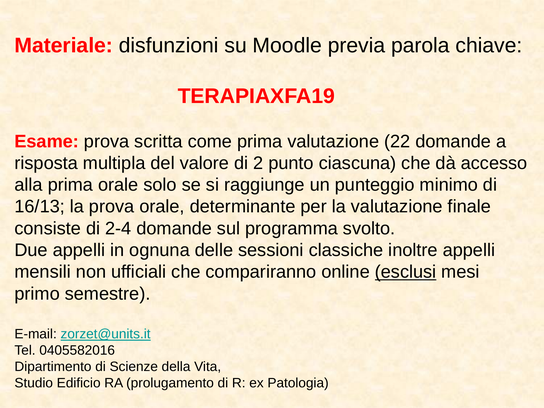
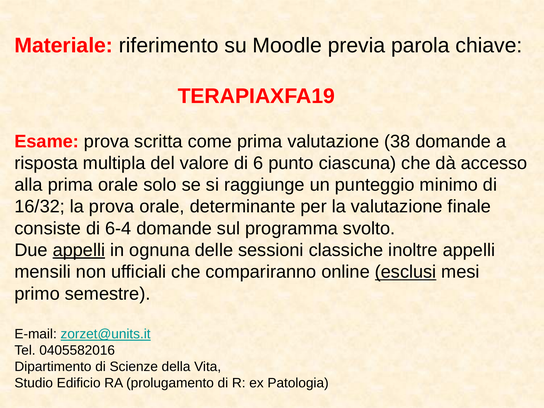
disfunzioni: disfunzioni -> riferimento (169, 45)
22: 22 -> 38 (397, 141)
2: 2 -> 6 (258, 163)
16/13: 16/13 -> 16/32 (40, 207)
2-4: 2-4 -> 6-4 (118, 228)
appelli underline: none -> present (79, 250)
